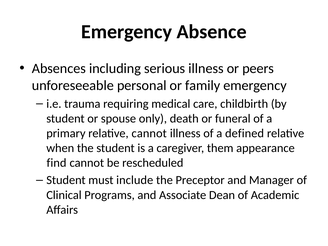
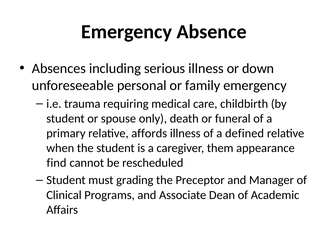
peers: peers -> down (258, 69)
relative cannot: cannot -> affords (149, 133)
include: include -> grading (135, 180)
